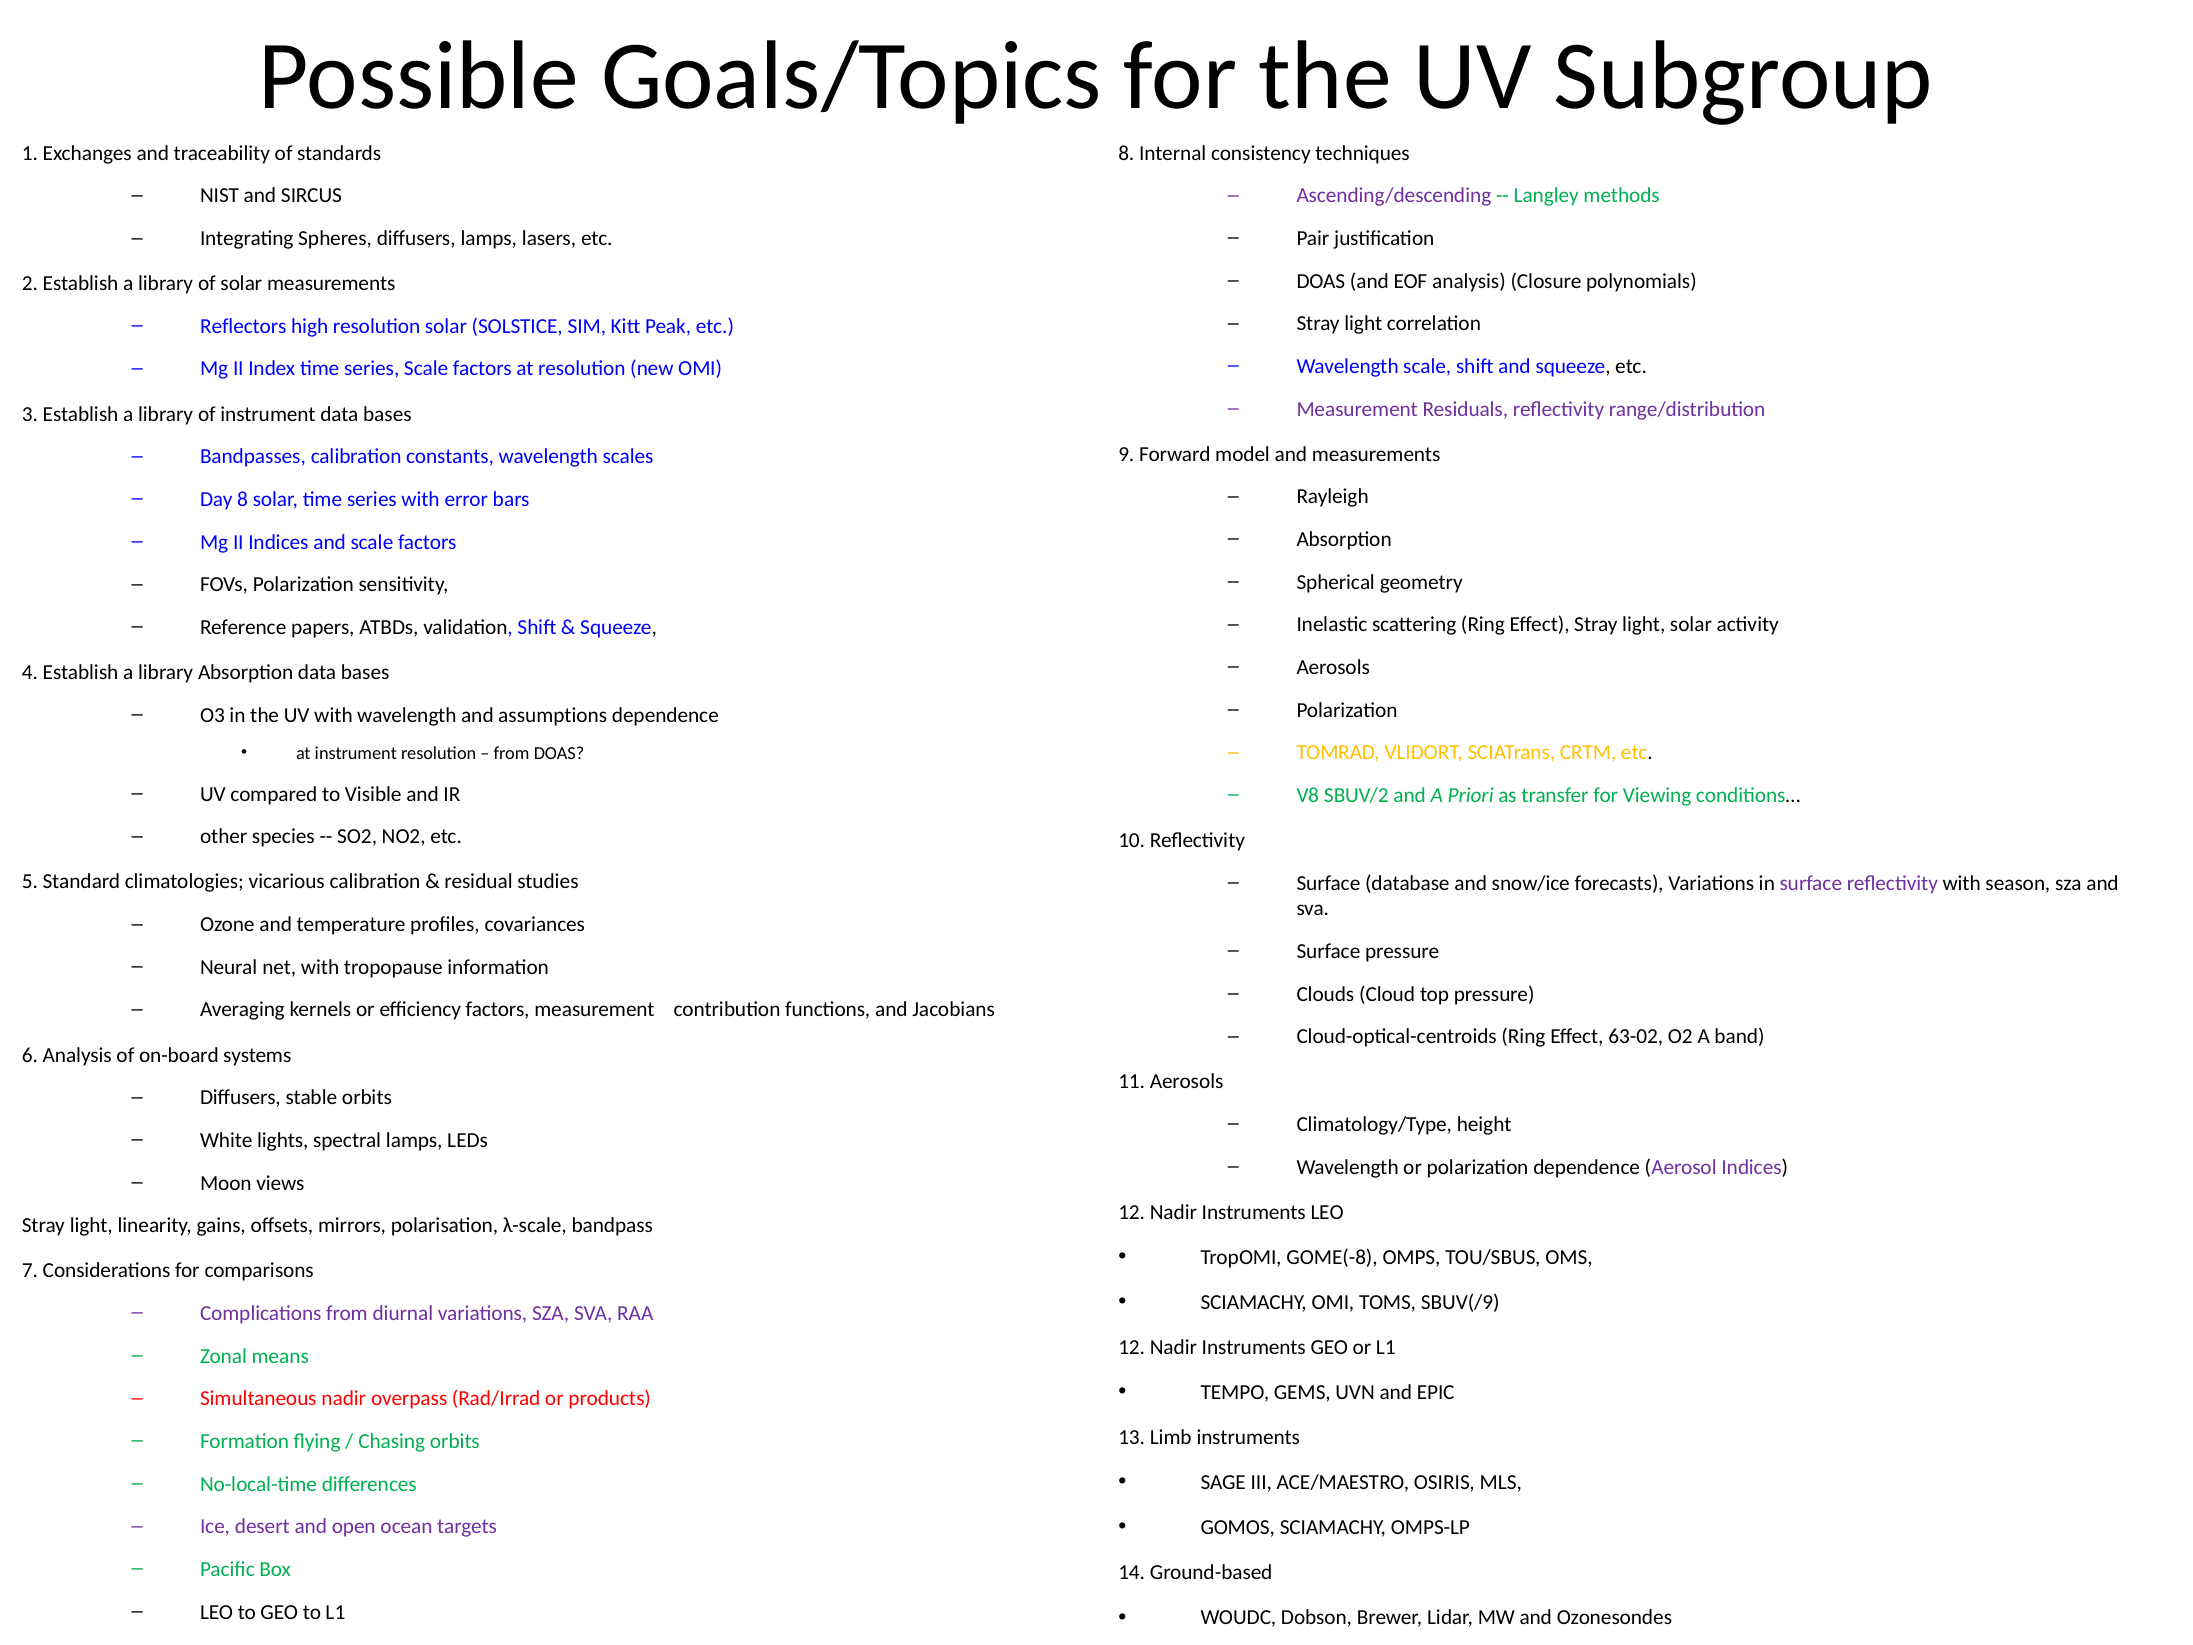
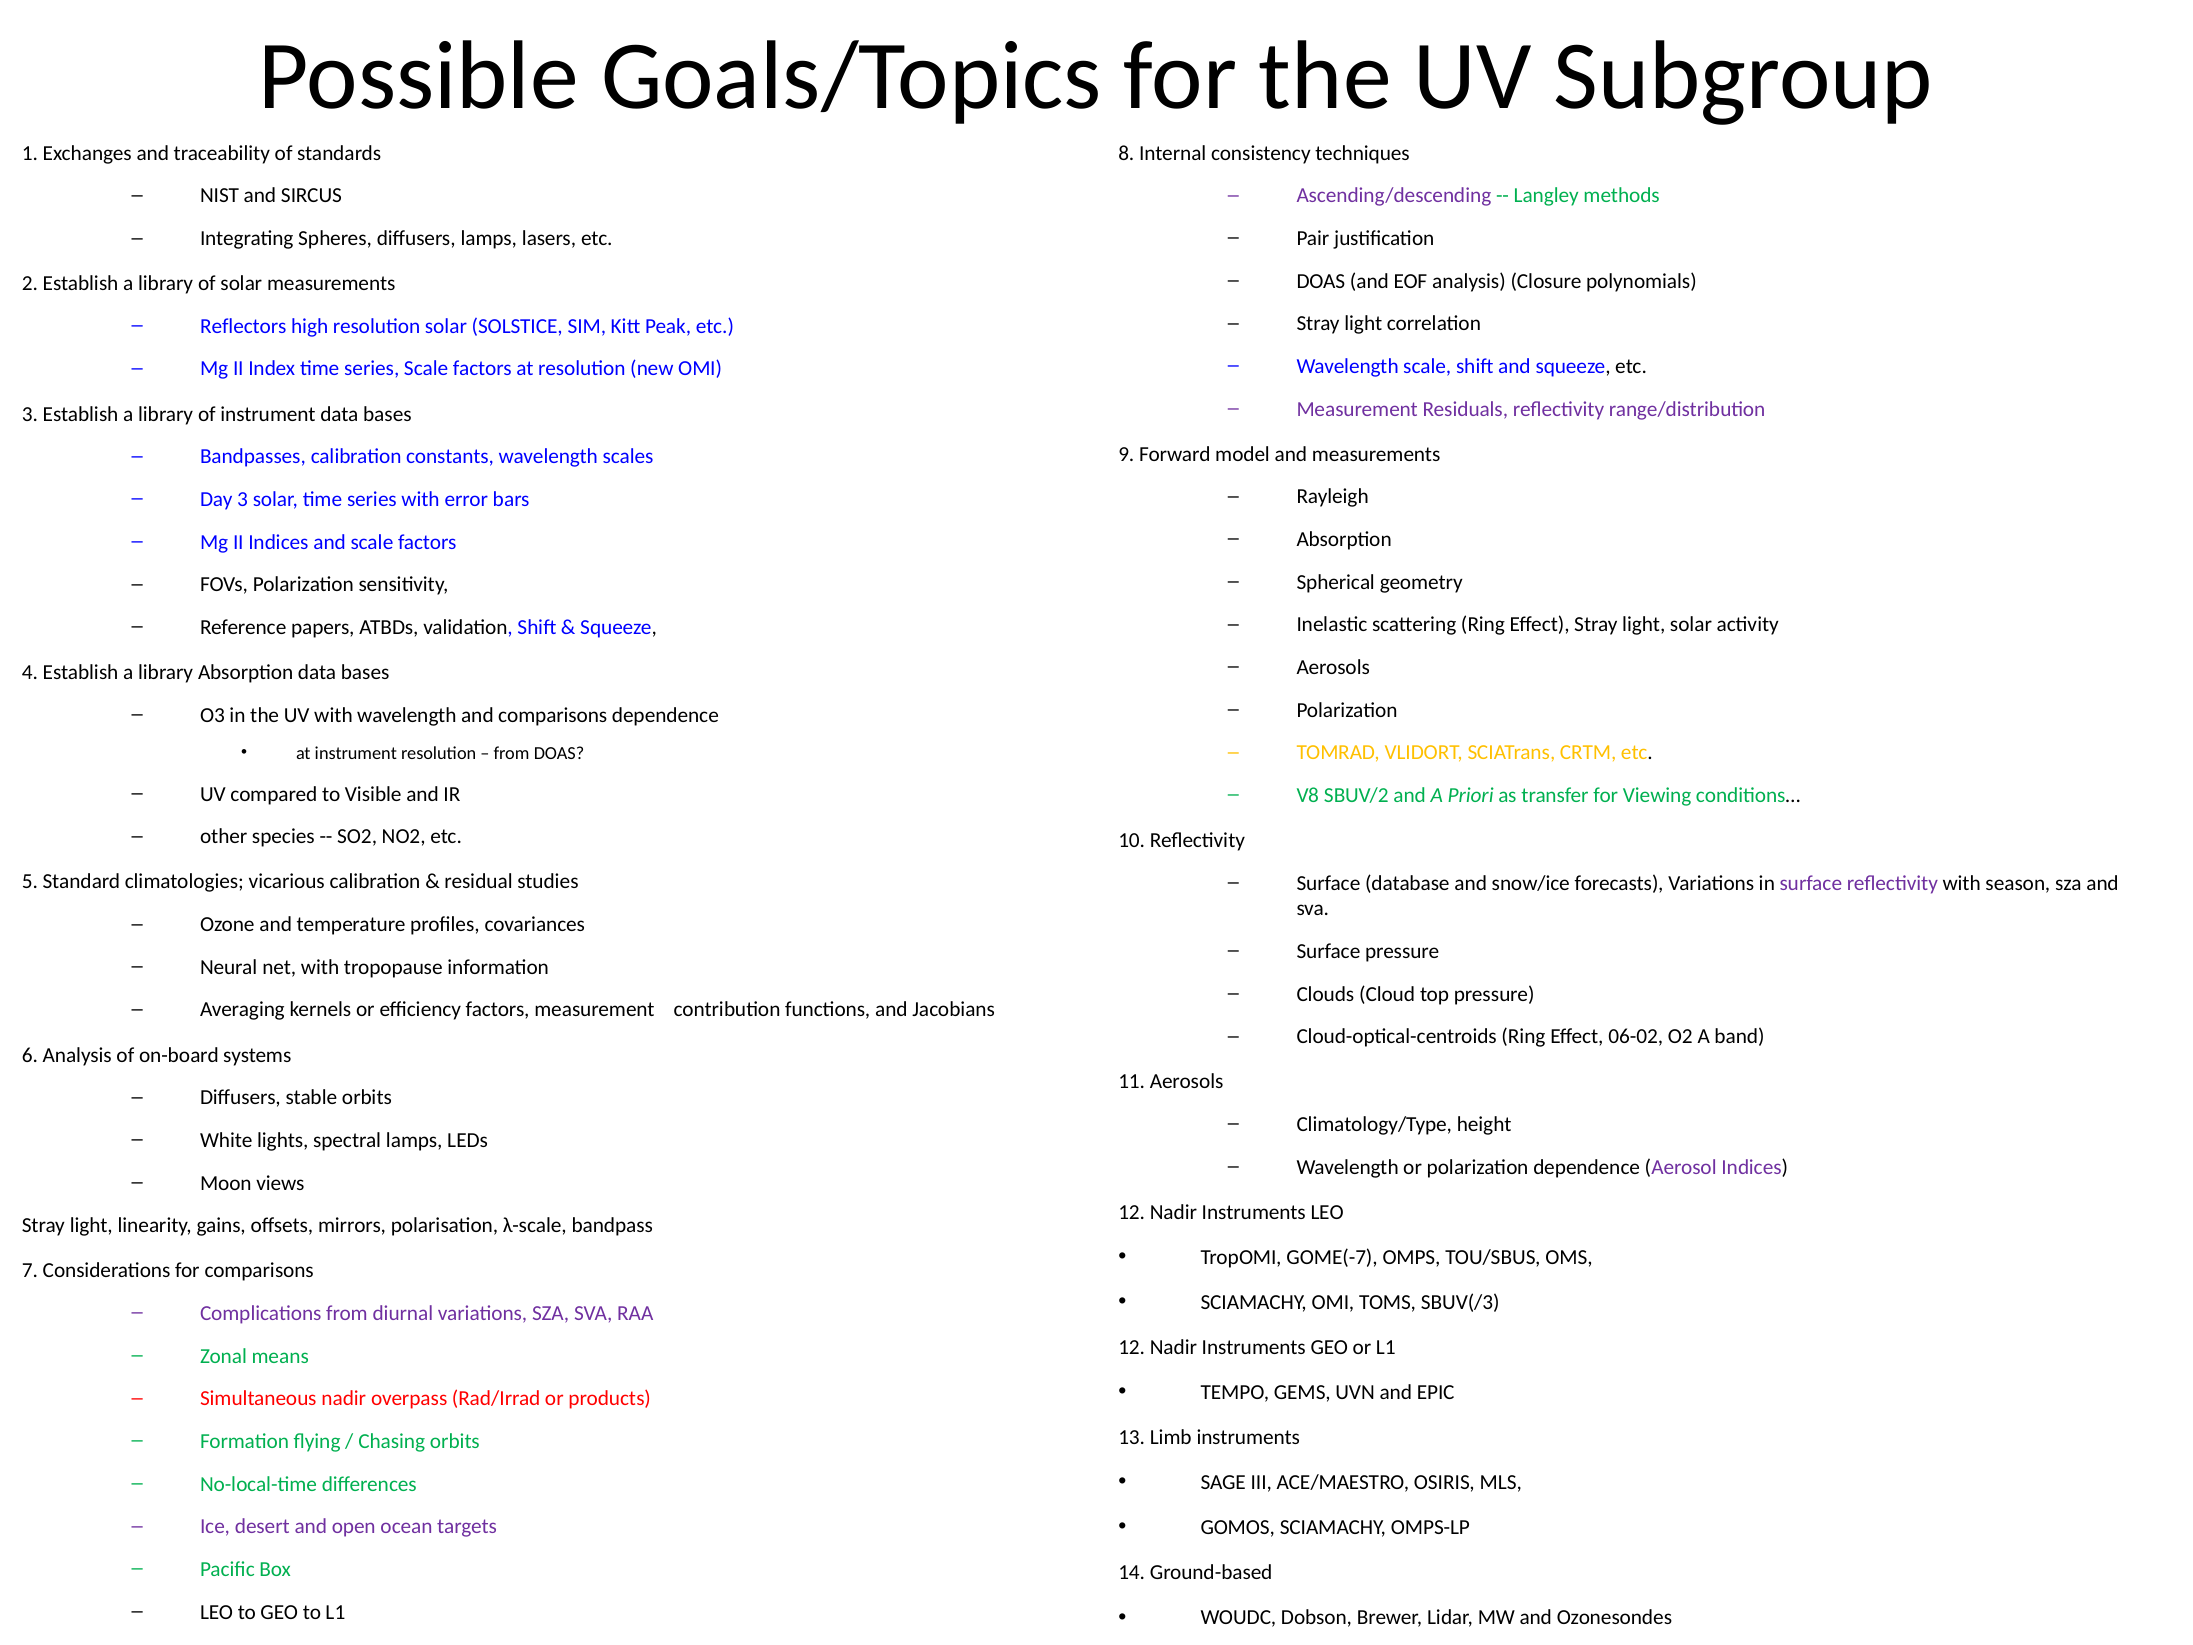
Day 8: 8 -> 3 (242, 499)
and assumptions: assumptions -> comparisons (553, 715)
63-02: 63-02 -> 06-02 (1636, 1037)
GOME(-8: GOME(-8 -> GOME(-7 (1332, 1257)
SBUV(/9: SBUV(/9 -> SBUV(/3 (1460, 1302)
